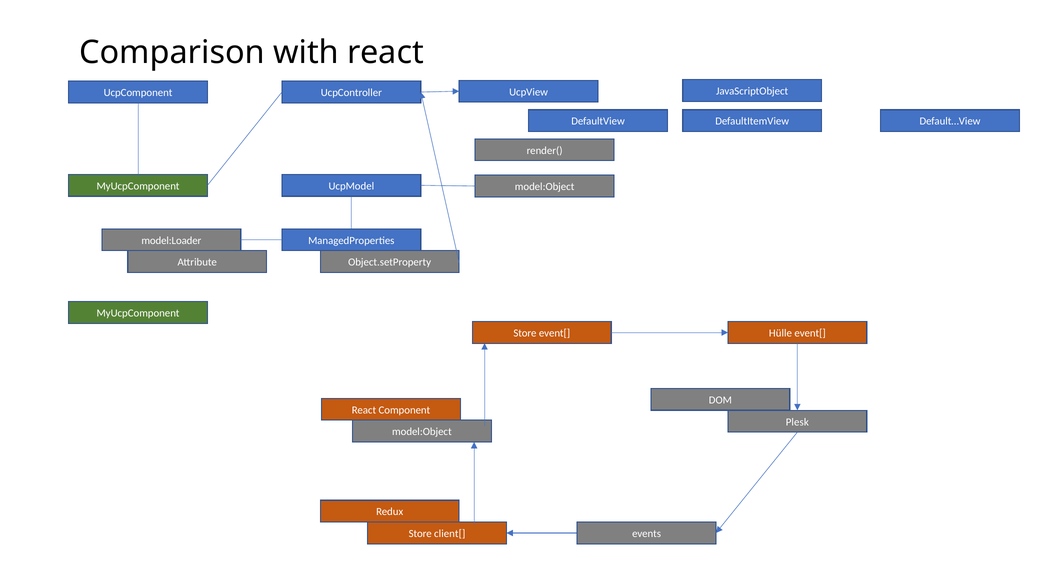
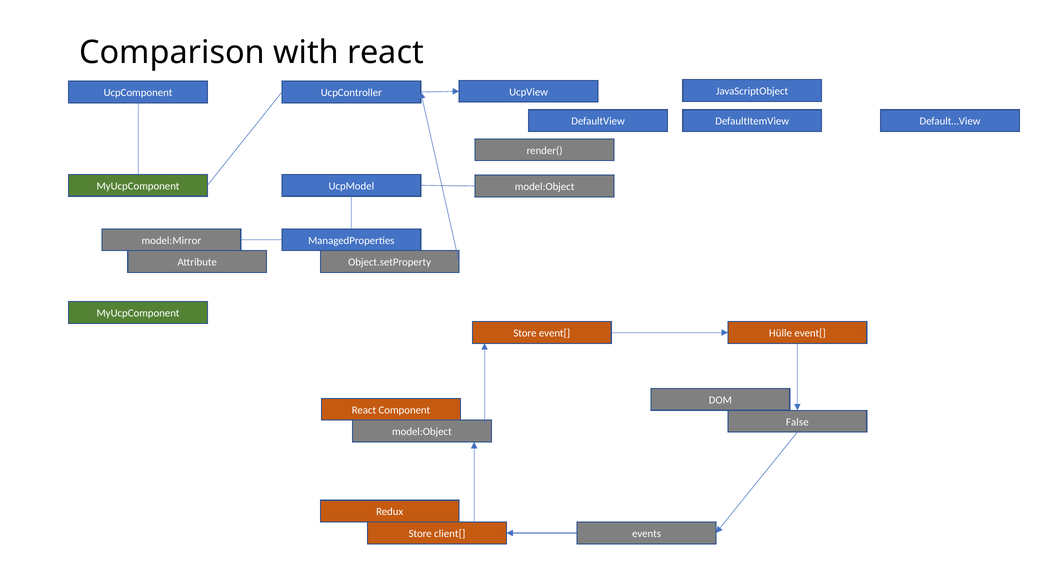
model:Loader: model:Loader -> model:Mirror (171, 240)
Plesk: Plesk -> False (797, 422)
